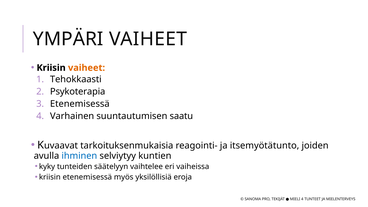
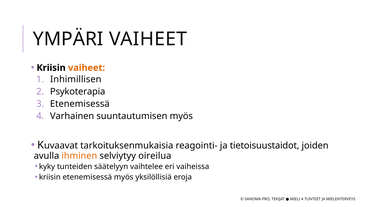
Tehokkaasti: Tehokkaasti -> Inhimillisen (76, 79)
suuntautumisen saatu: saatu -> myös (181, 116)
itsemyötätunto: itsemyötätunto -> tietoisuustaidot (265, 146)
ihminen colour: blue -> orange (79, 156)
kuntien: kuntien -> oireilua (155, 156)
